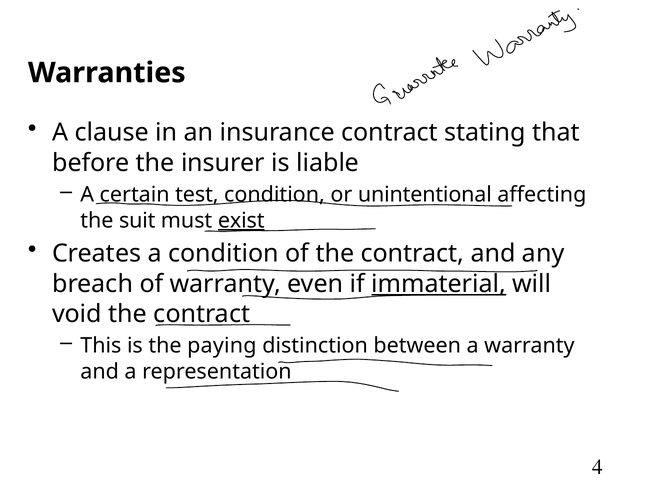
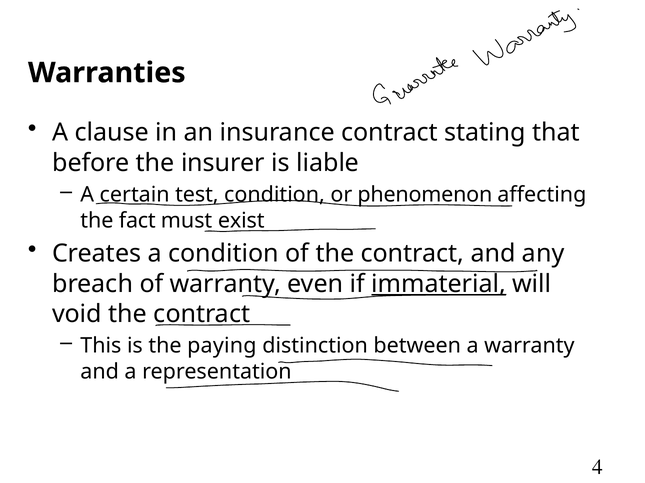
unintentional: unintentional -> phenomenon (425, 195)
suit: suit -> fact (137, 221)
exist underline: present -> none (241, 221)
